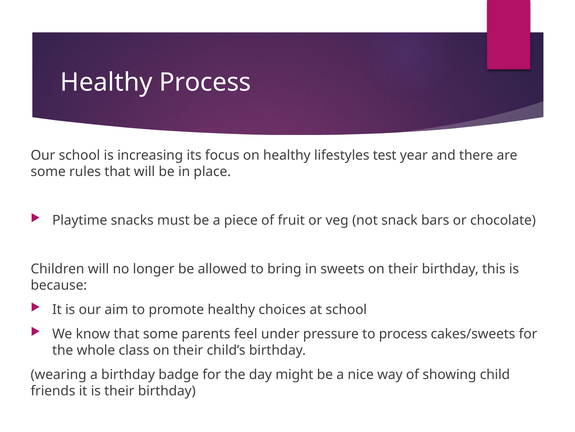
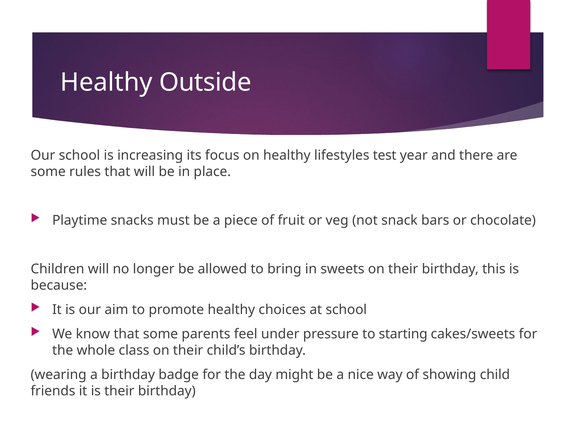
Healthy Process: Process -> Outside (205, 82)
to process: process -> starting (403, 334)
